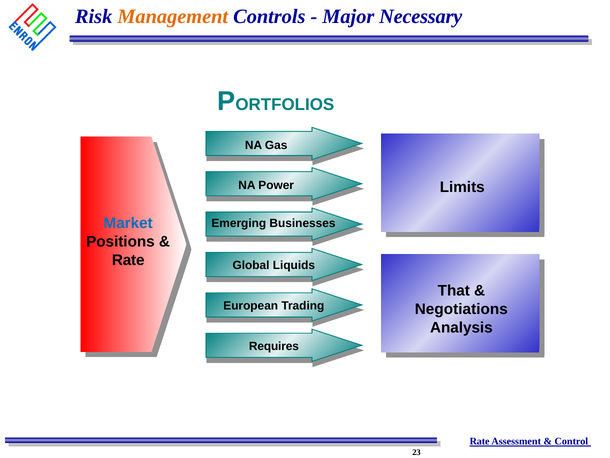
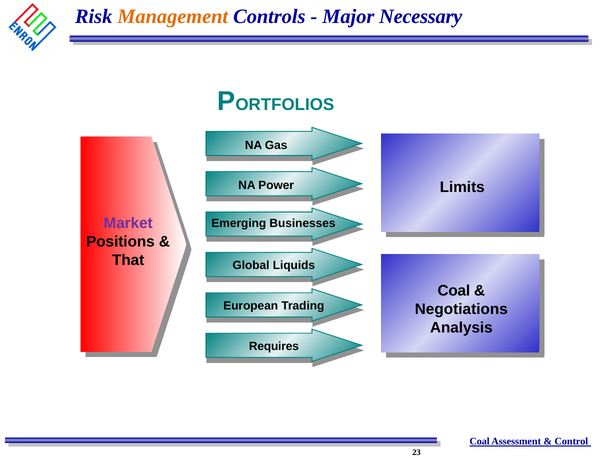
Market colour: blue -> purple (128, 223)
Rate: Rate -> That (128, 260)
That: That -> Coal (454, 291)
Rate: Rate -> Coal (480, 441)
